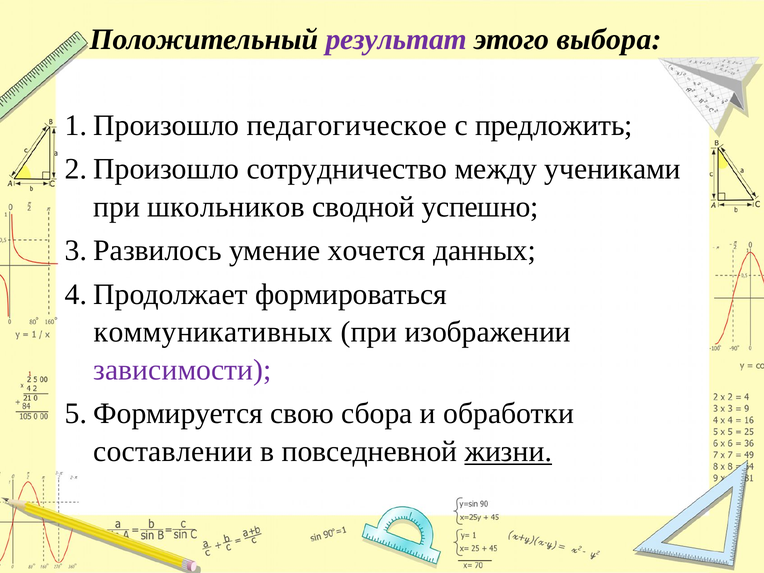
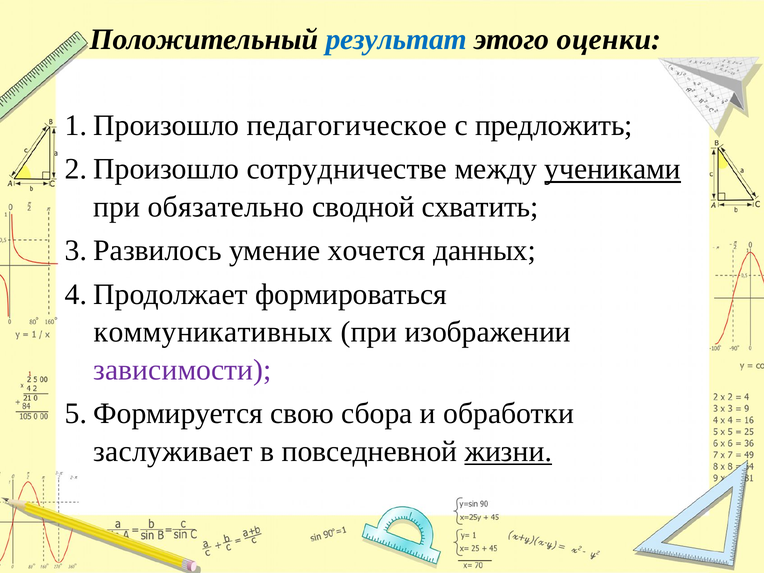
результат colour: purple -> blue (396, 39)
выбора: выбора -> оценки (609, 39)
сотрудничество: сотрудничество -> сотрудничестве (347, 169)
учениками underline: none -> present (613, 169)
школьников: школьников -> обязательно (226, 207)
успешно: успешно -> схватить (480, 207)
составлении: составлении -> заслуживает (173, 451)
